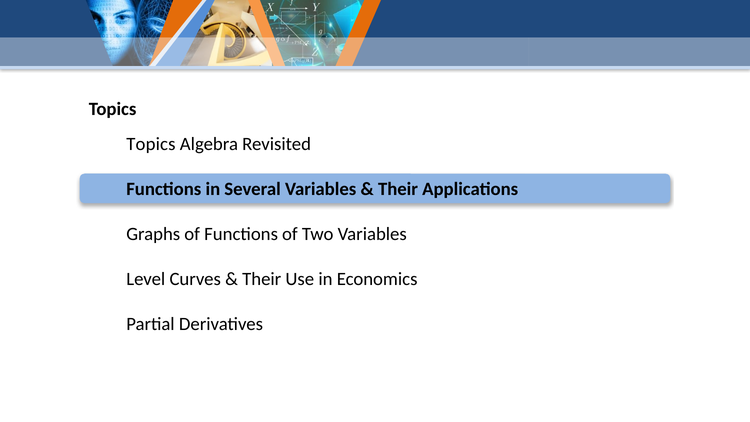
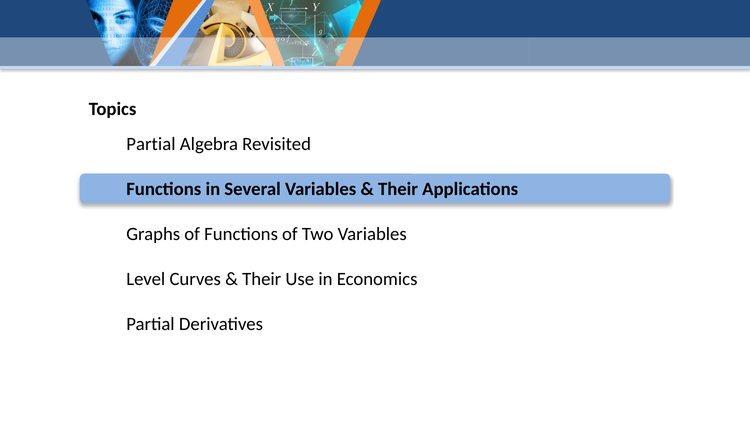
Topics: Topics -> Partial (151, 144)
